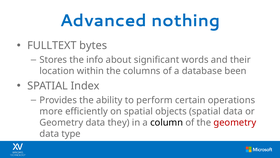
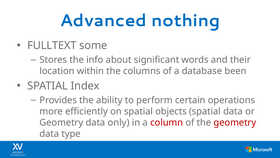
bytes: bytes -> some (93, 45)
they: they -> only (119, 122)
column colour: black -> red (167, 122)
